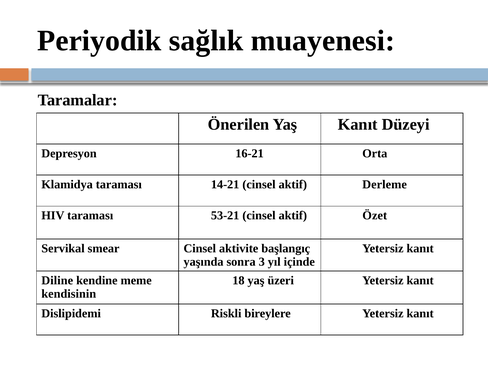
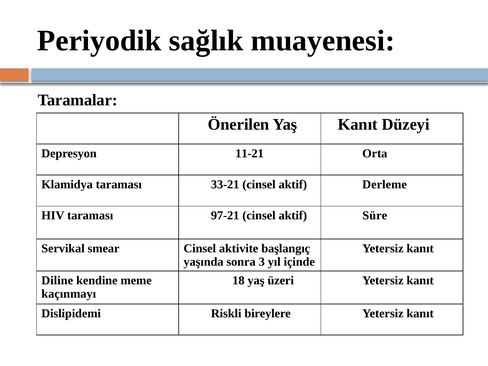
16-21: 16-21 -> 11-21 (250, 153)
14-21: 14-21 -> 33-21 (225, 184)
53-21: 53-21 -> 97-21 (225, 215)
Özet: Özet -> Süre (375, 215)
kendisinin: kendisinin -> kaçınmayı (69, 294)
